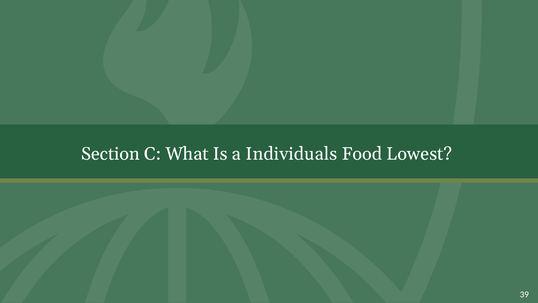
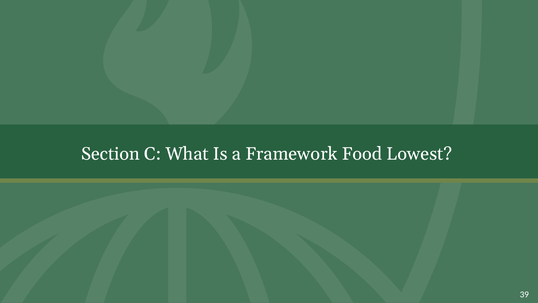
Individuals: Individuals -> Framework (291, 154)
